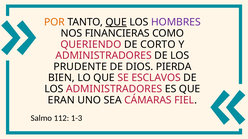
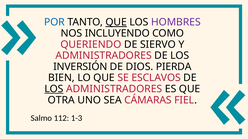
POR colour: orange -> blue (54, 22)
FINANCIERAS: FINANCIERAS -> INCLUYENDO (117, 33)
CORTO: CORTO -> SIERVO (158, 45)
PRUDENTE: PRUDENTE -> INVERSIÓN (80, 67)
LOS underline: none -> present (54, 89)
ERAN: ERAN -> OTRA (61, 100)
